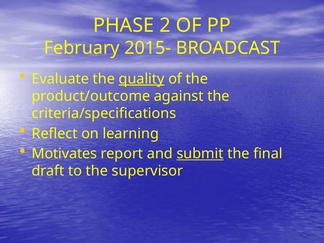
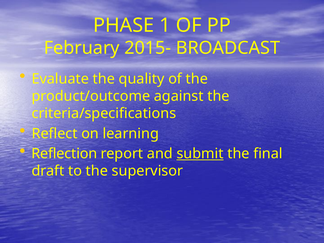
2: 2 -> 1 (165, 25)
quality underline: present -> none (142, 79)
Motivates: Motivates -> Reflection (64, 154)
